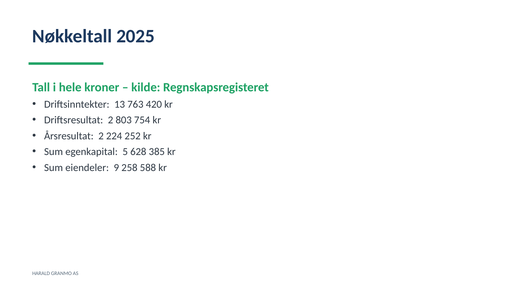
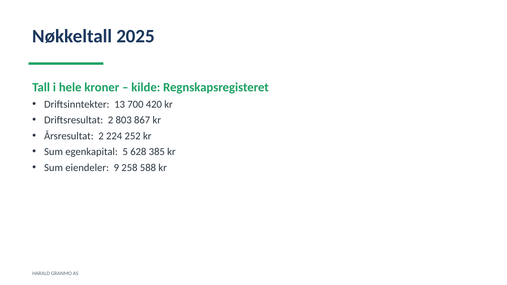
763: 763 -> 700 (135, 104)
754: 754 -> 867 (142, 120)
